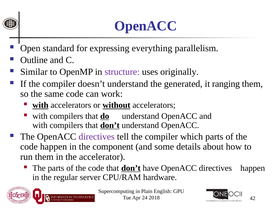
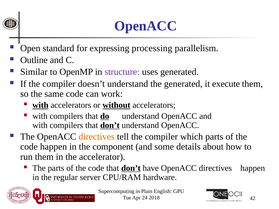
everything: everything -> processing (152, 48)
uses originally: originally -> generated (180, 72)
ranging: ranging -> execute (226, 84)
directives colour: purple -> orange (97, 137)
